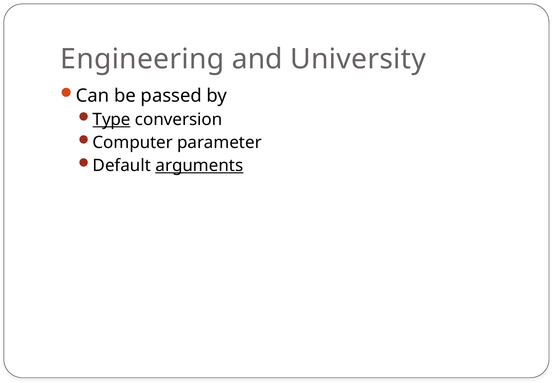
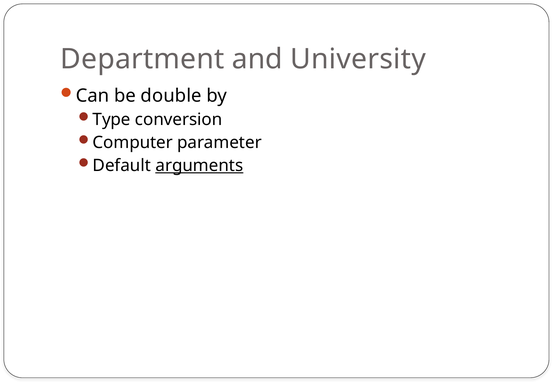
Engineering: Engineering -> Department (142, 59)
passed: passed -> double (171, 96)
Type underline: present -> none (112, 119)
